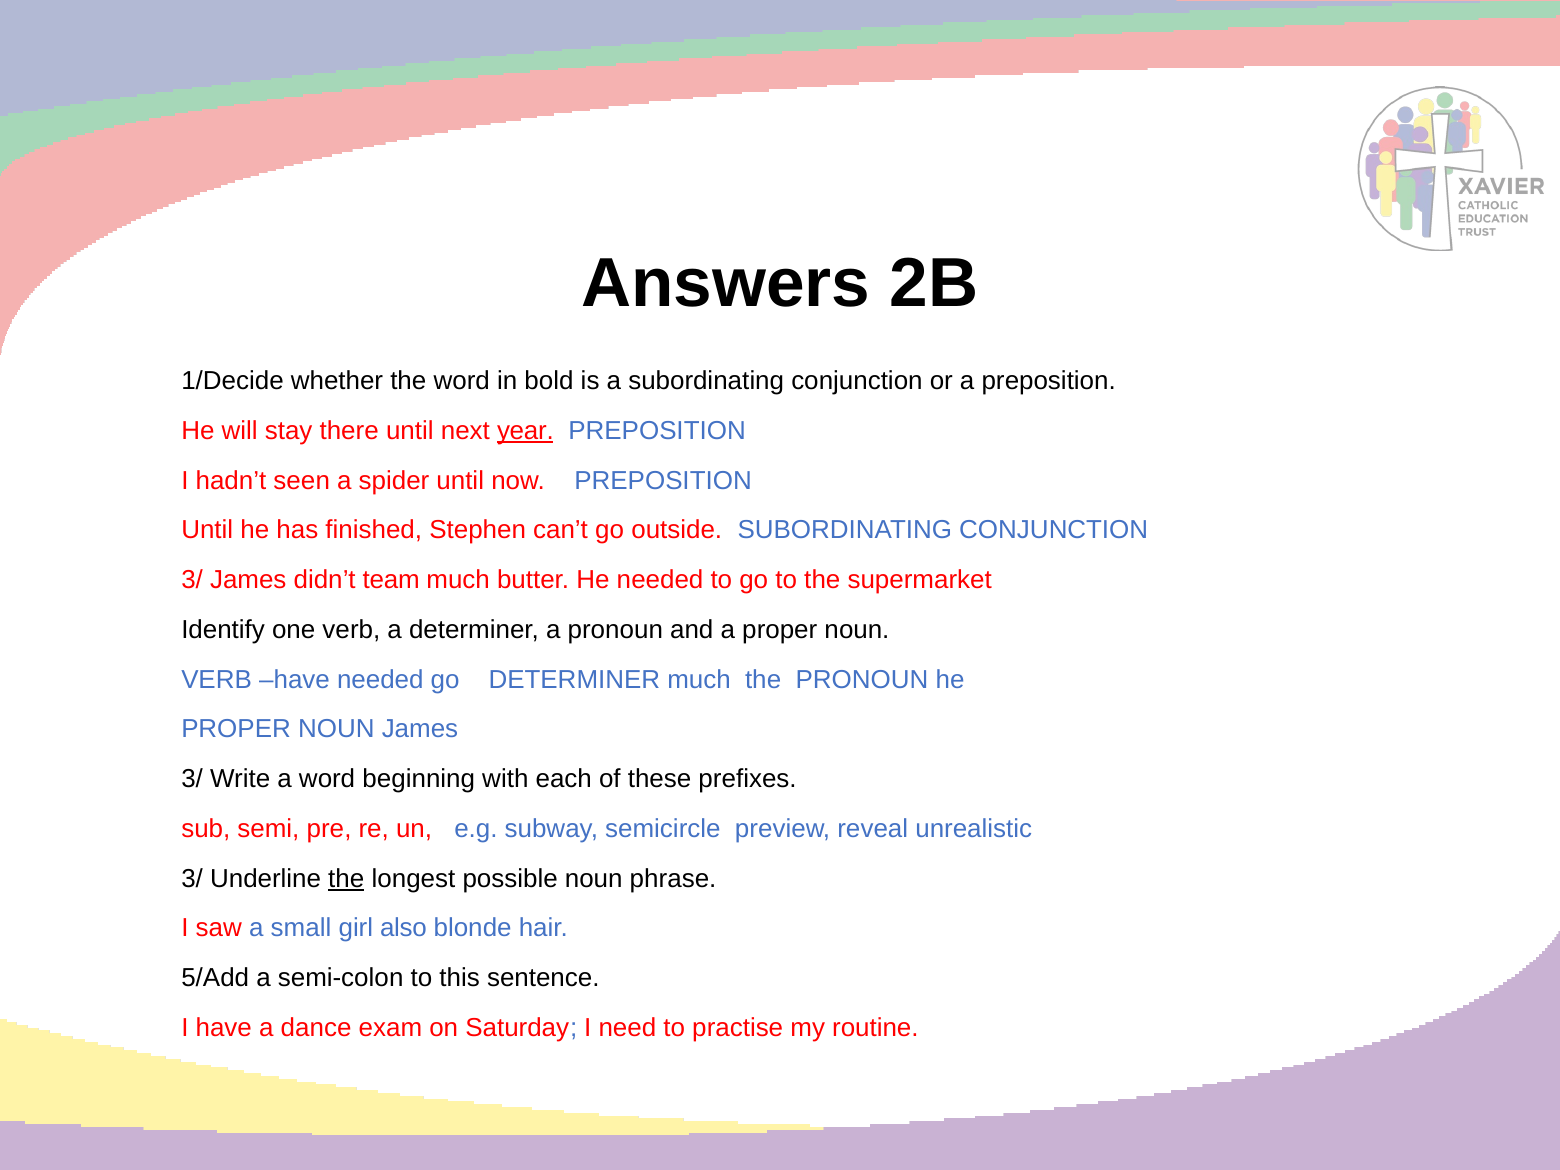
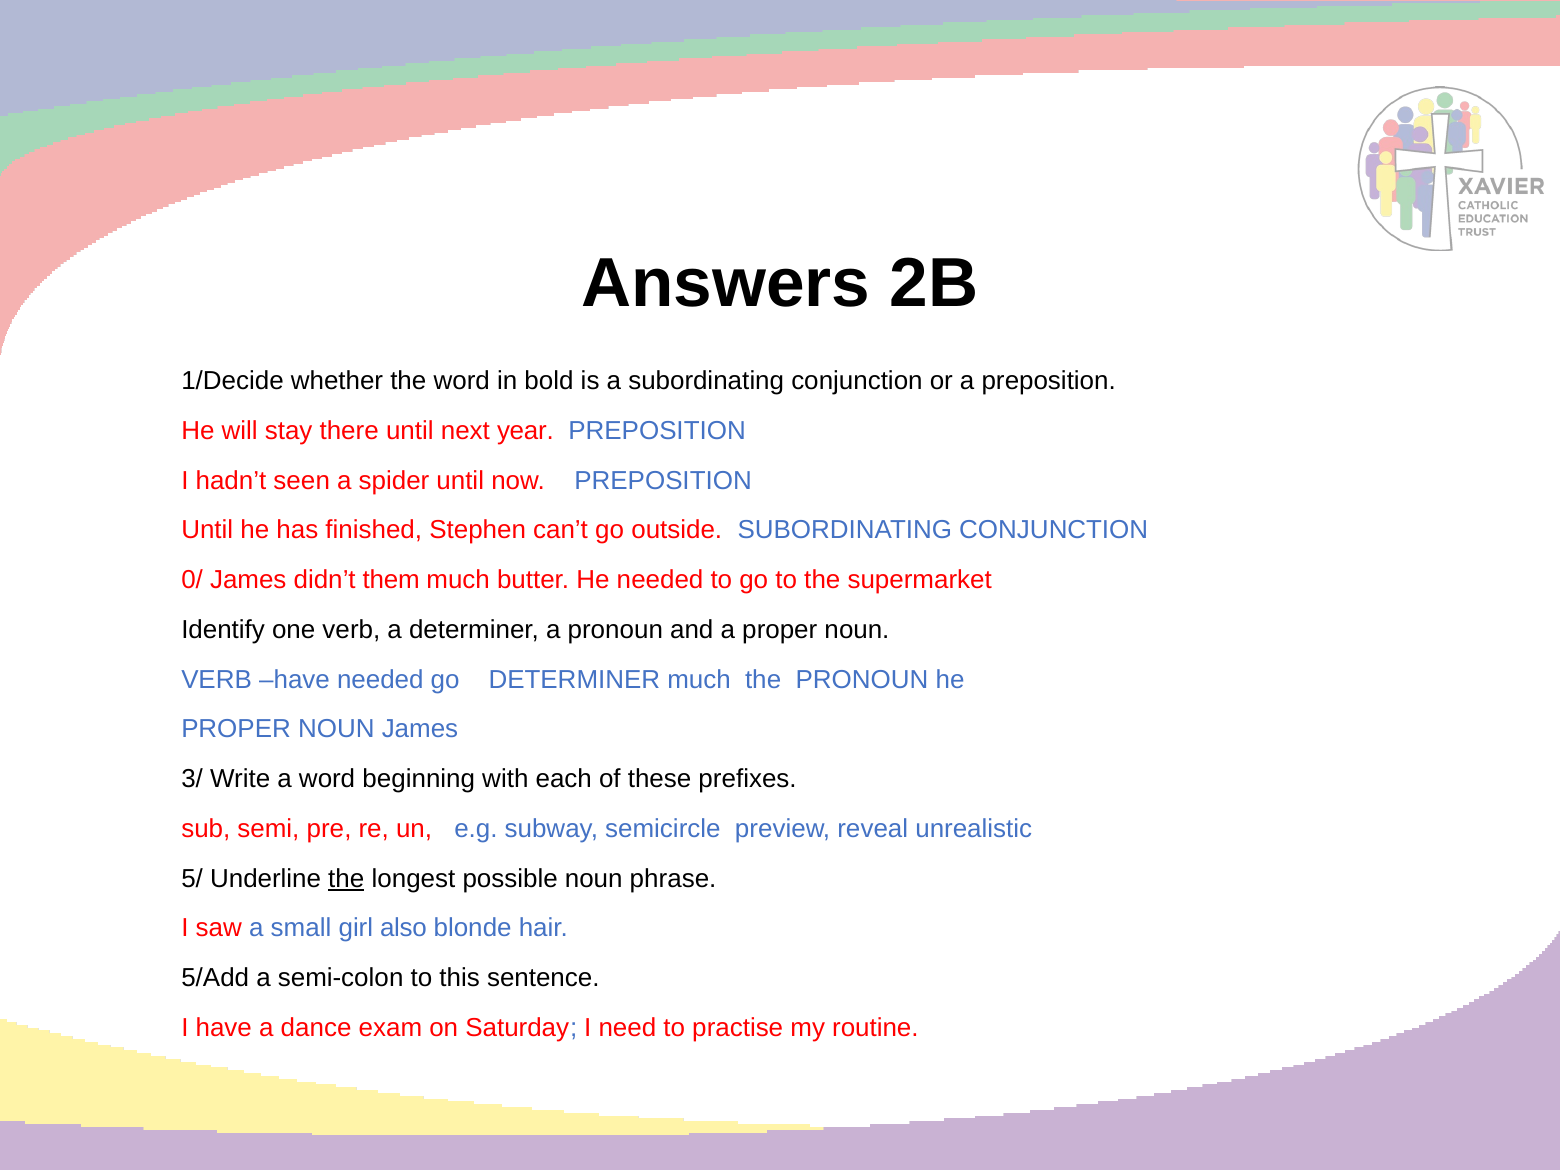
year underline: present -> none (525, 431)
3/: 3/ -> 0/ (192, 580)
team: team -> them (391, 580)
3/: 3/ -> 5/ (192, 879)
